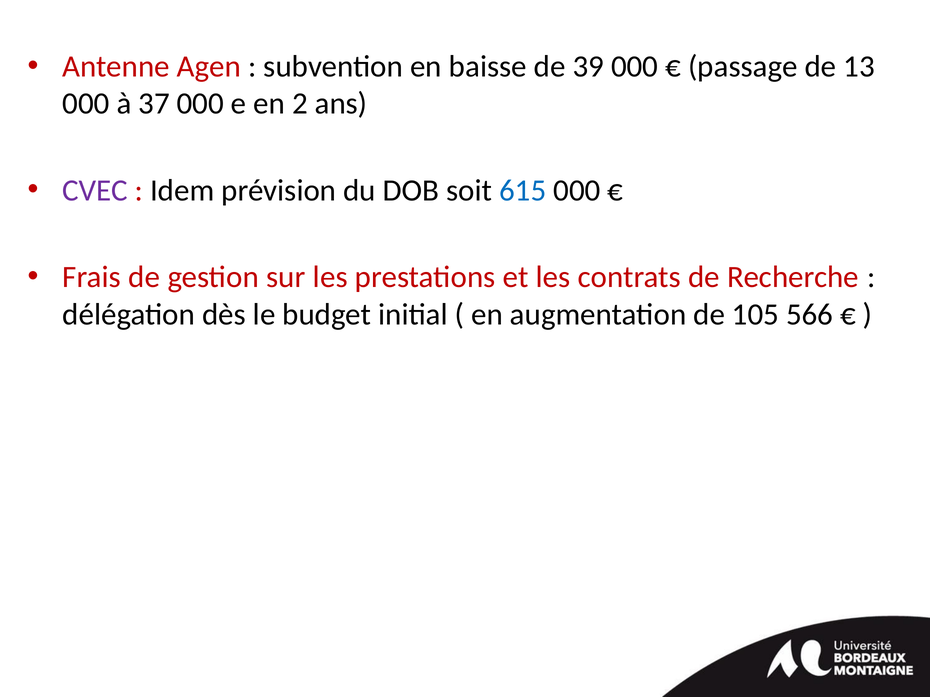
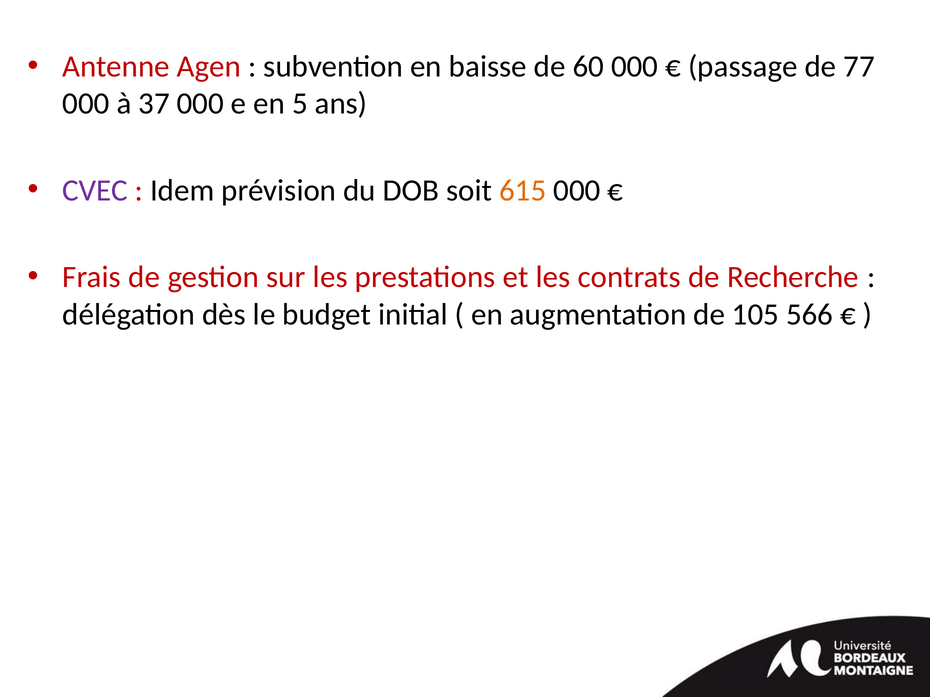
39: 39 -> 60 (588, 67)
13: 13 -> 77 (859, 67)
2: 2 -> 5 (300, 104)
615 colour: blue -> orange (523, 191)
